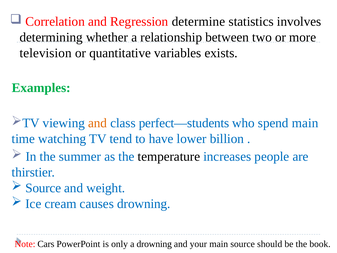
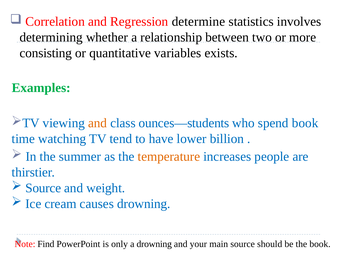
television: television -> consisting (46, 53)
perfect—students: perfect—students -> ounces—students (184, 123)
spend main: main -> book (305, 123)
temperature colour: black -> orange (169, 156)
Cars: Cars -> Find (46, 244)
